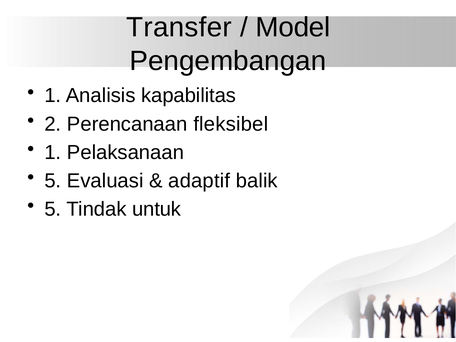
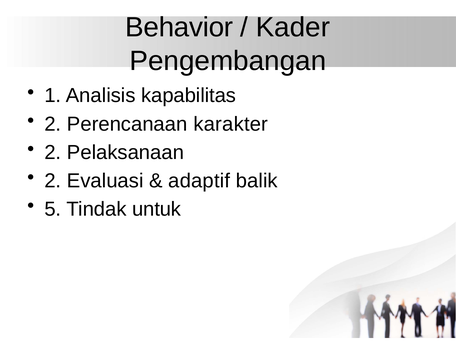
Transfer: Transfer -> Behavior (179, 27)
Model: Model -> Kader (293, 27)
fleksibel: fleksibel -> karakter (231, 124)
1: 1 -> 2 (53, 152)
5: 5 -> 2 (53, 181)
